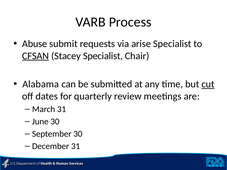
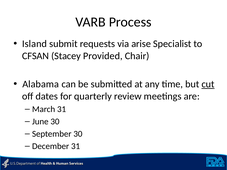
Abuse: Abuse -> Island (35, 44)
CFSAN underline: present -> none (36, 56)
Stacey Specialist: Specialist -> Provided (103, 56)
